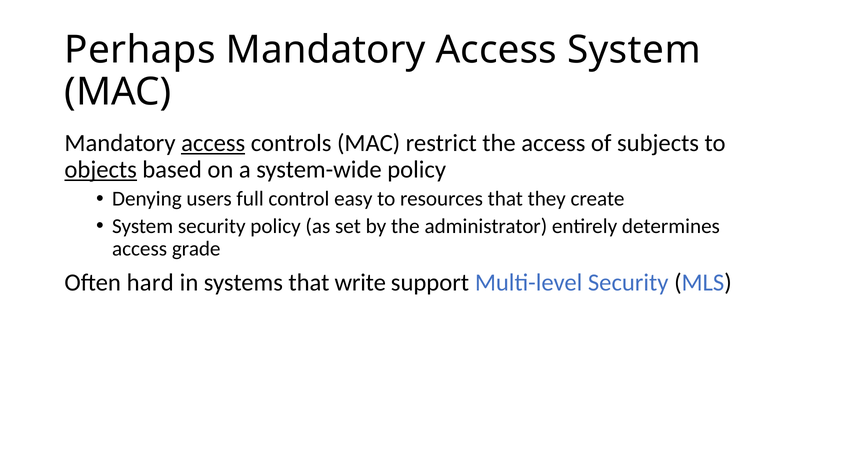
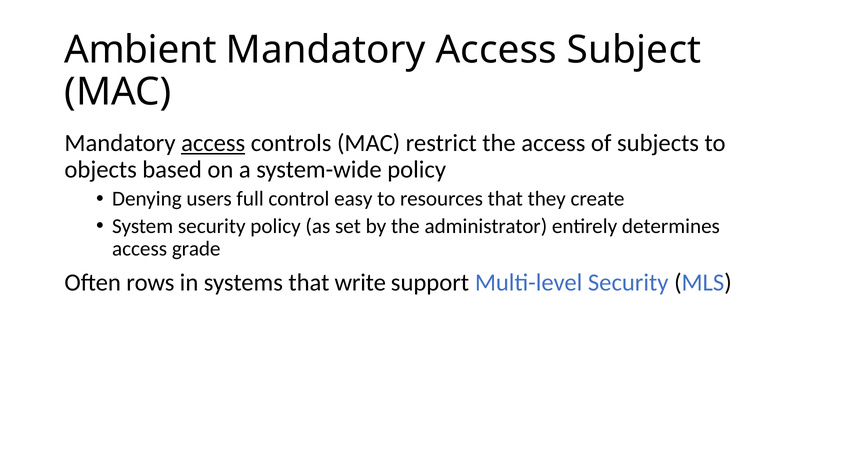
Perhaps: Perhaps -> Ambient (140, 50)
Access System: System -> Subject (634, 50)
objects underline: present -> none (101, 170)
hard: hard -> rows (150, 282)
